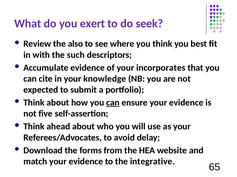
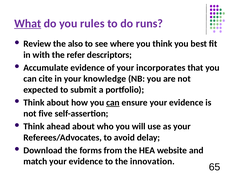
What underline: none -> present (28, 24)
exert: exert -> rules (92, 24)
seek: seek -> runs (149, 24)
such: such -> refer (76, 55)
integrative: integrative -> innovation (152, 162)
